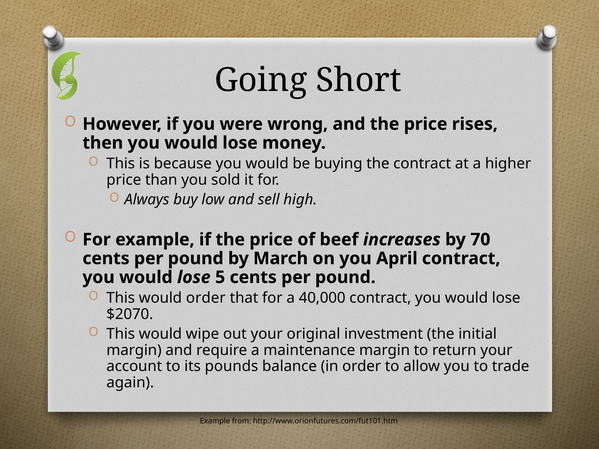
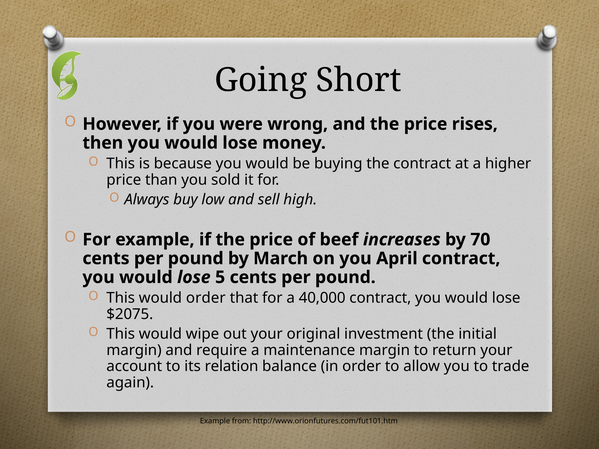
$2070: $2070 -> $2075 (130, 314)
pounds: pounds -> relation (232, 367)
